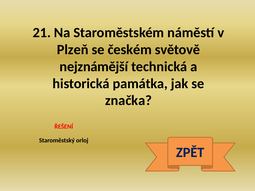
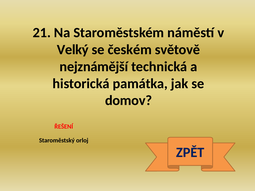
Plzeň: Plzeň -> Velký (73, 50)
značka: značka -> domov (129, 101)
